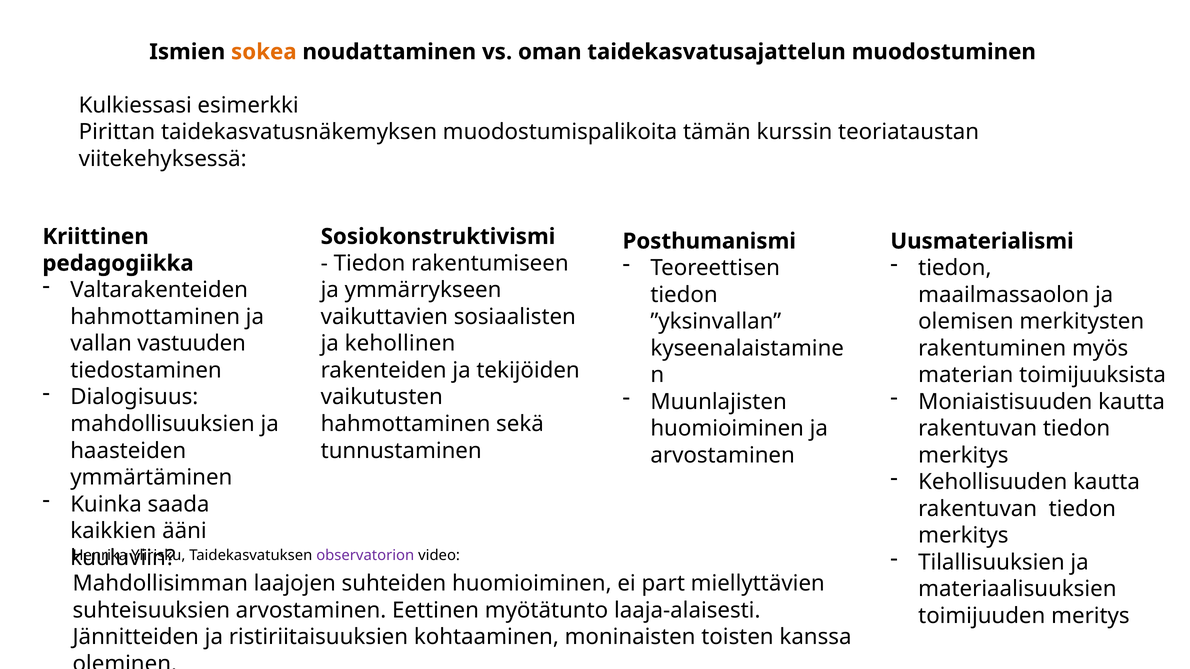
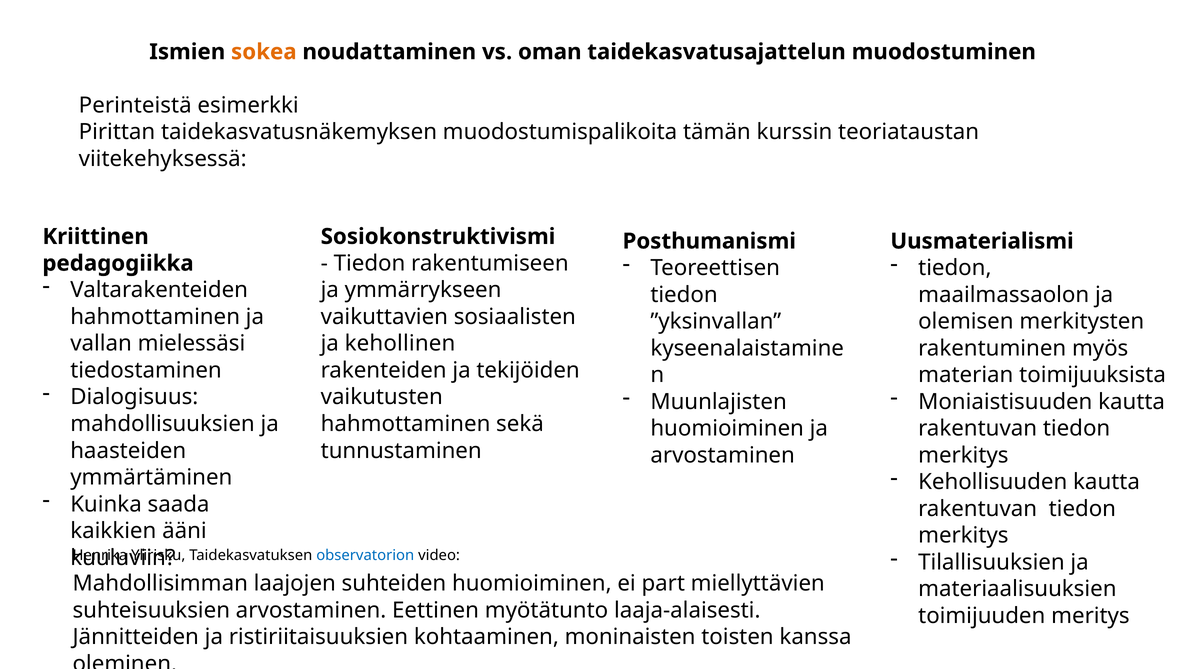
Kulkiessasi: Kulkiessasi -> Perinteistä (135, 105)
vastuuden: vastuuden -> mielessäsi (191, 344)
observatorion colour: purple -> blue (365, 556)
